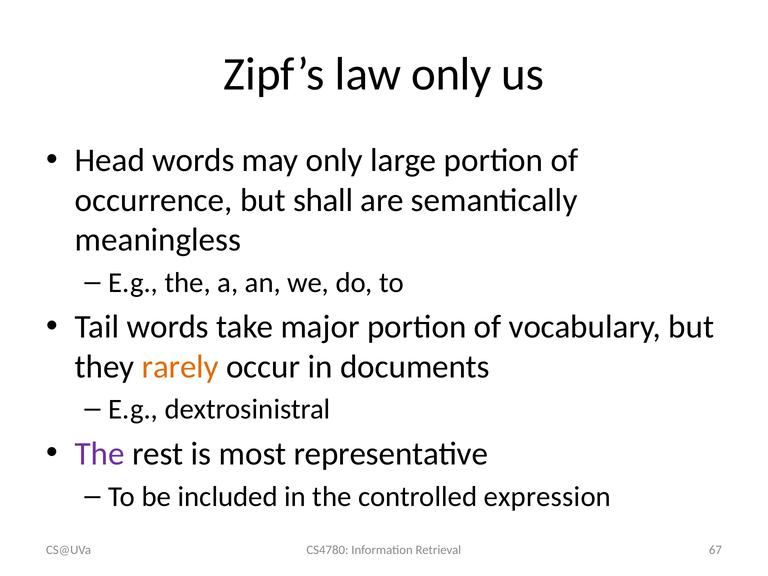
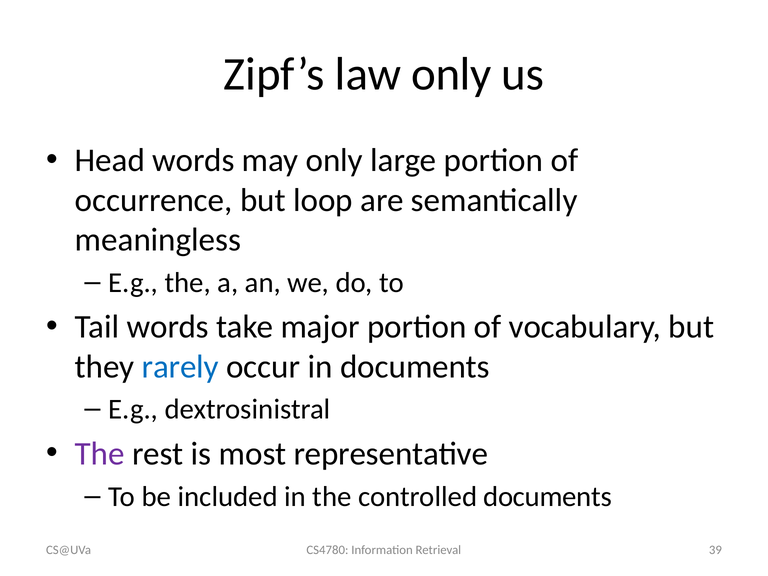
shall: shall -> loop (323, 200)
rarely colour: orange -> blue (180, 367)
controlled expression: expression -> documents (548, 497)
67: 67 -> 39 (715, 550)
